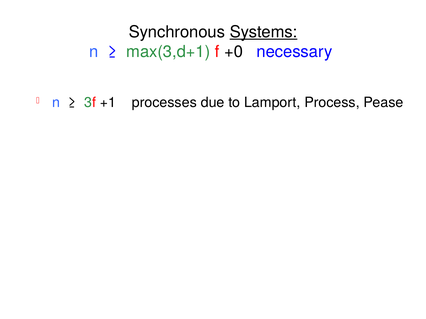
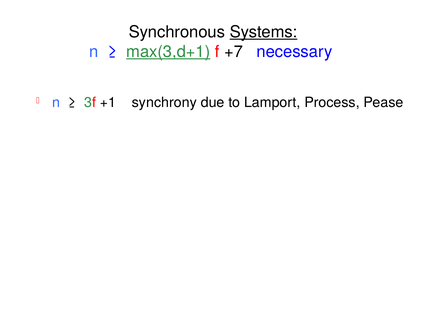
max(3,d+1 underline: none -> present (168, 52)
+0: +0 -> +7 (233, 52)
processes: processes -> synchrony (164, 103)
